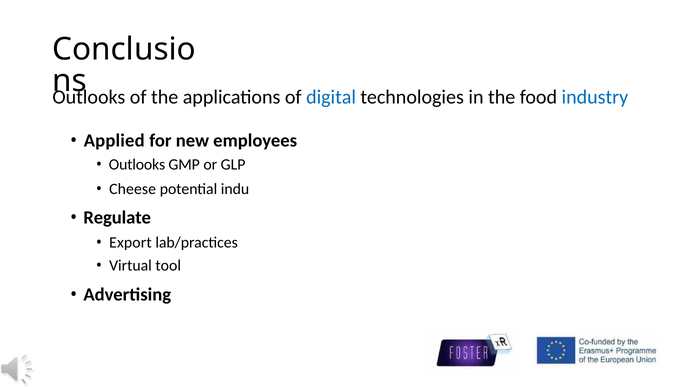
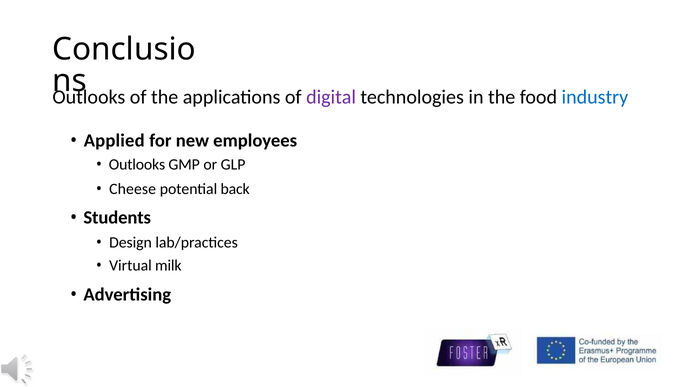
digital colour: blue -> purple (331, 97)
indu: indu -> back (235, 189)
Regulate: Regulate -> Students (117, 218)
Export: Export -> Design (131, 243)
tool: tool -> milk (168, 265)
